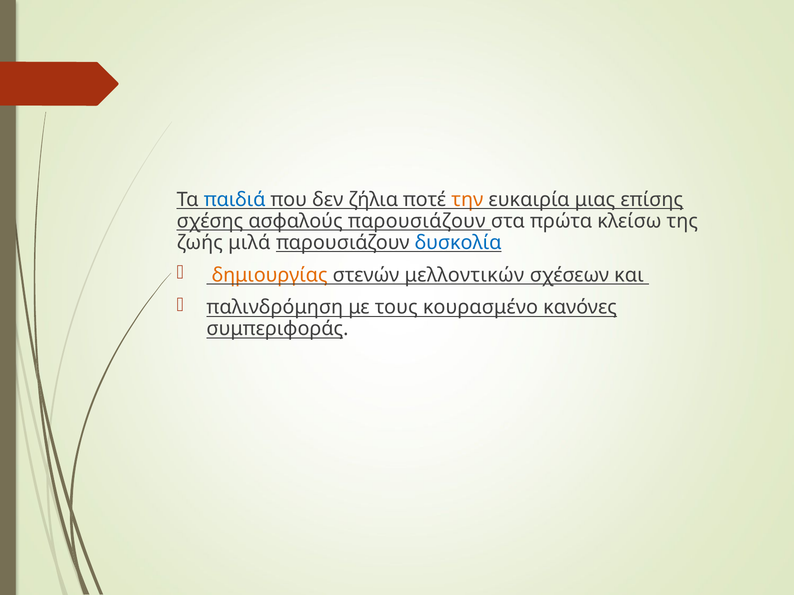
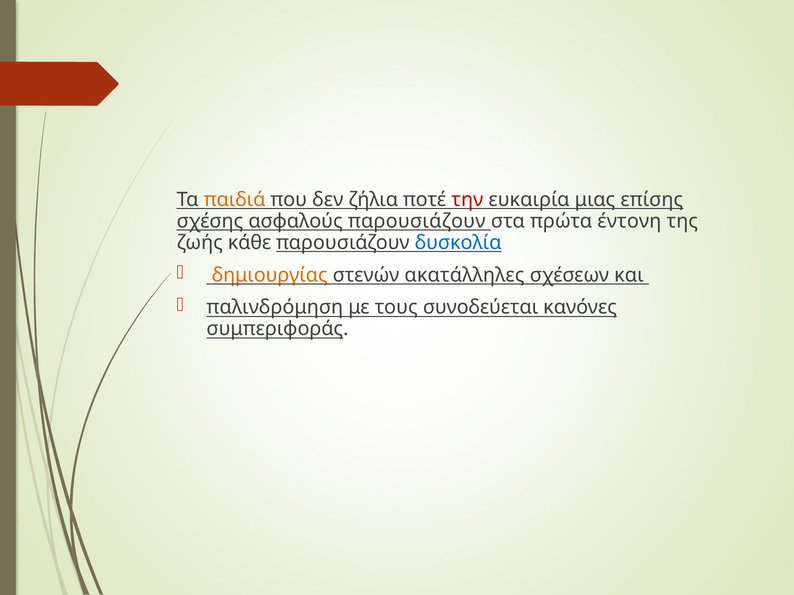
παιδιά colour: blue -> orange (235, 200)
την colour: orange -> red (467, 200)
κλείσω: κλείσω -> έντονη (629, 221)
μιλά: μιλά -> κάθε (250, 243)
μελλοντικών: μελλοντικών -> ακατάλληλες (464, 275)
κουρασμένο: κουρασμένο -> συνοδεύεται (481, 308)
